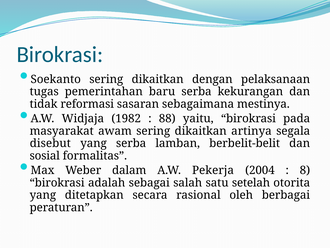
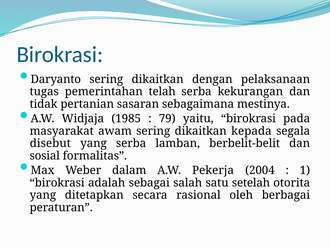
Soekanto: Soekanto -> Daryanto (56, 79)
baru: baru -> telah (162, 92)
reformasi: reformasi -> pertanian (87, 104)
1982: 1982 -> 1985 (126, 118)
88: 88 -> 79 (167, 118)
artinya: artinya -> kepada (251, 131)
8: 8 -> 1 (305, 170)
